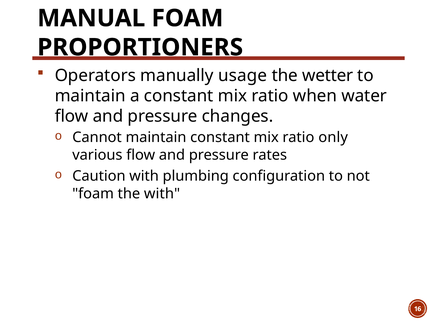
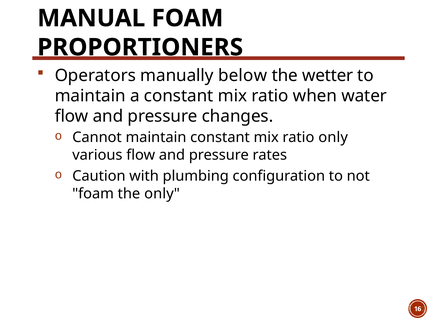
usage: usage -> below (243, 76)
the with: with -> only (162, 194)
